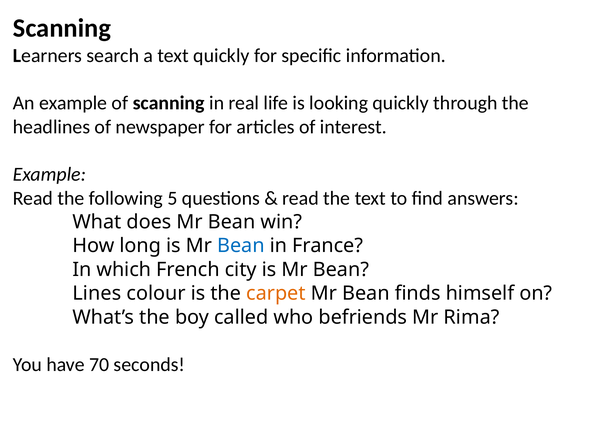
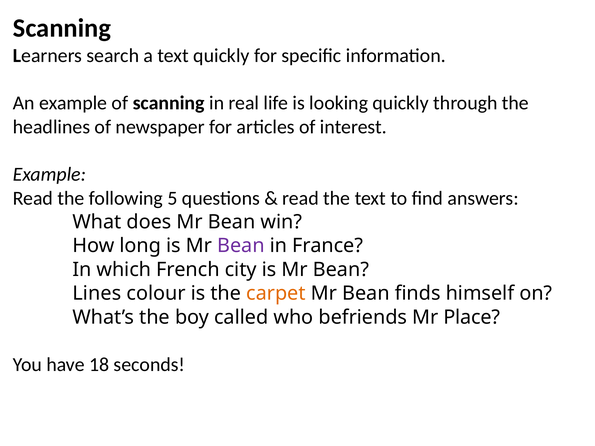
Bean colour: blue -> purple (241, 246)
Rima: Rima -> Place (472, 317)
70: 70 -> 18 (99, 365)
